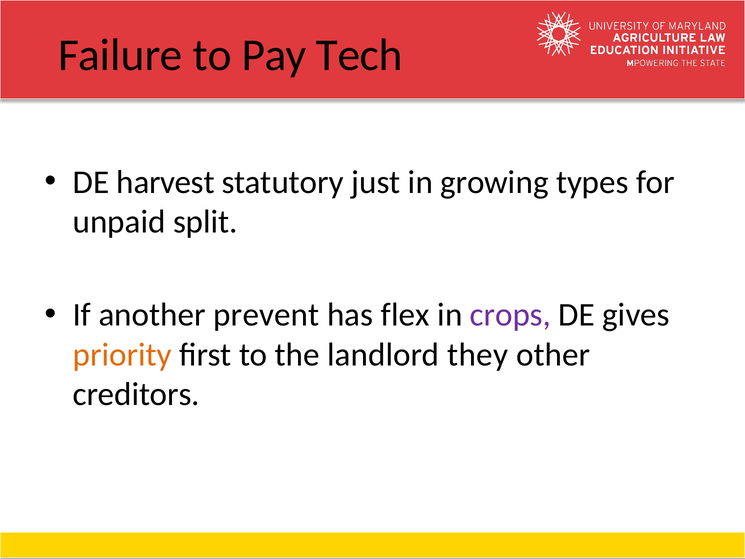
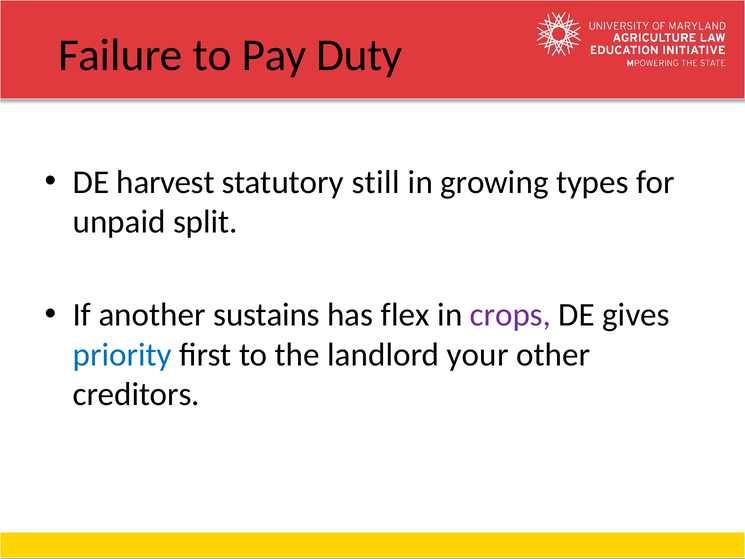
Tech: Tech -> Duty (359, 55)
just: just -> still (376, 182)
prevent: prevent -> sustains (267, 315)
priority colour: orange -> blue (122, 354)
they: they -> your (478, 354)
